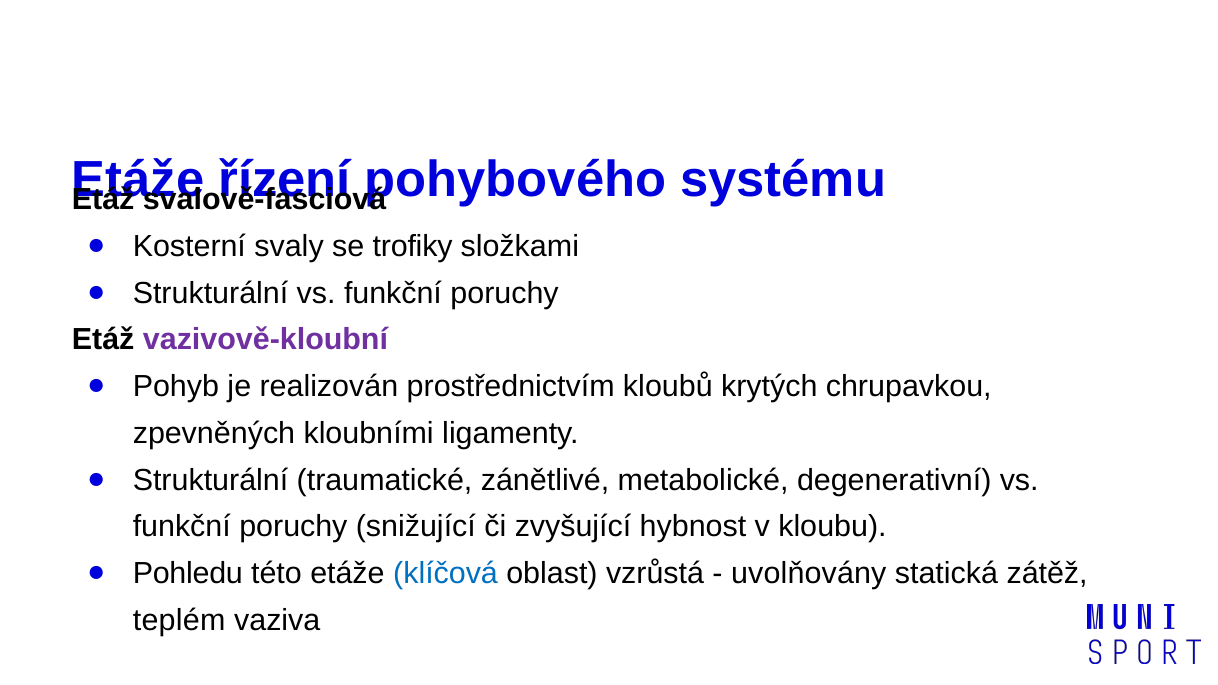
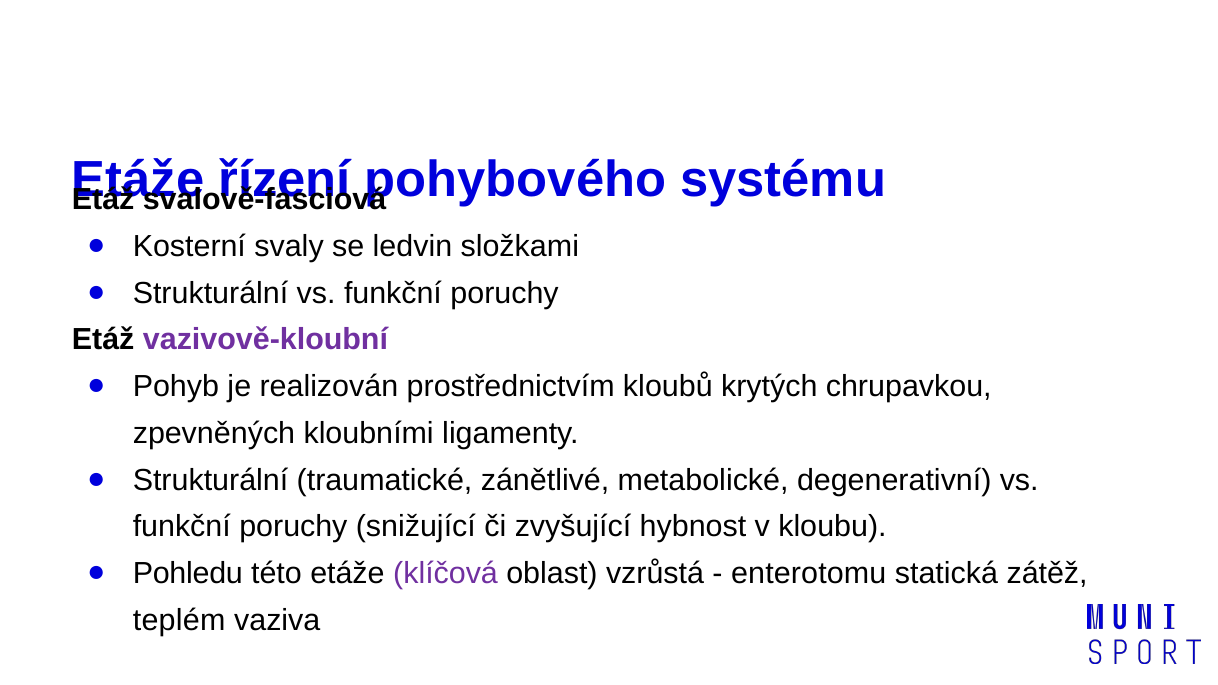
trofiky: trofiky -> ledvin (412, 246)
klíčová colour: blue -> purple (446, 574)
uvolňovány: uvolňovány -> enterotomu (809, 574)
